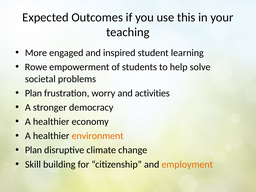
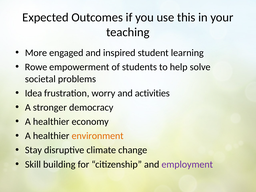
Plan: Plan -> Idea (33, 93)
Plan: Plan -> Stay (33, 150)
employment colour: orange -> purple (187, 164)
